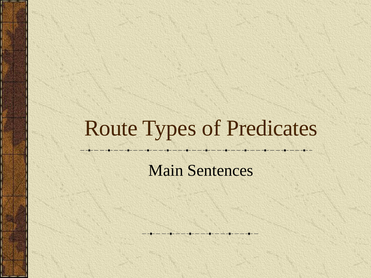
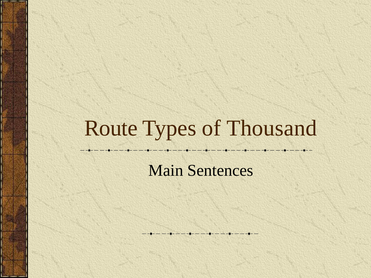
Predicates: Predicates -> Thousand (272, 128)
